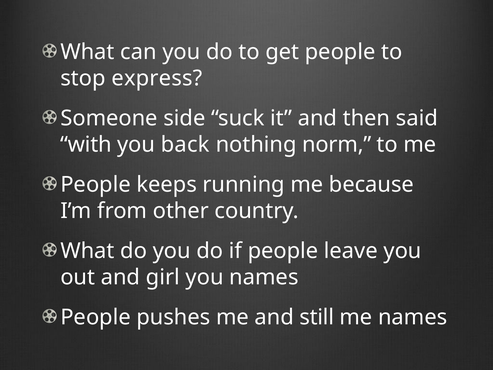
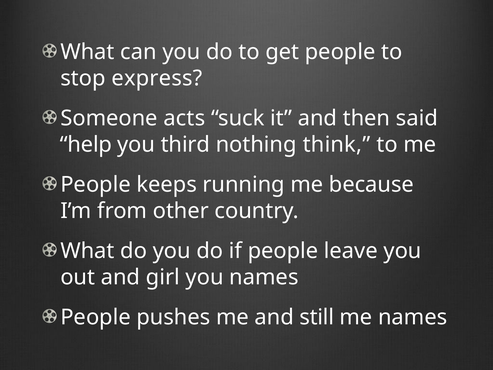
side: side -> acts (184, 118)
with: with -> help (86, 144)
back: back -> third (185, 144)
norm: norm -> think (337, 144)
